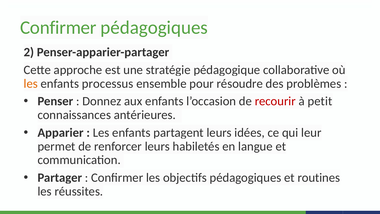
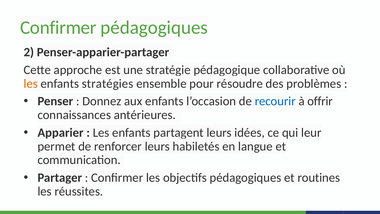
processus: processus -> stratégies (108, 83)
recourir colour: red -> blue (275, 101)
petit: petit -> offrir (320, 101)
